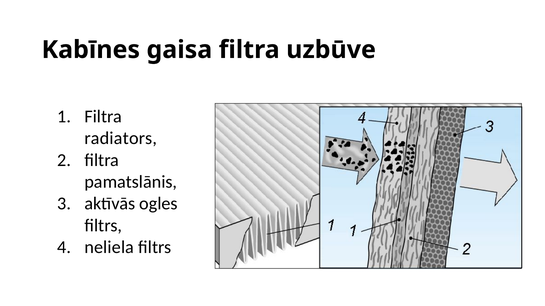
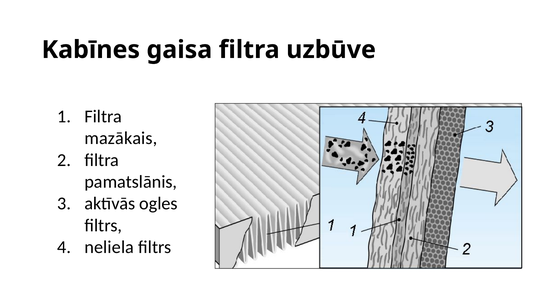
radiators: radiators -> mazākais (121, 139)
